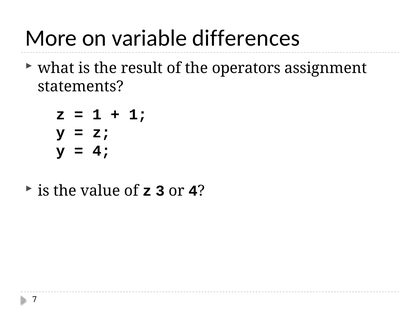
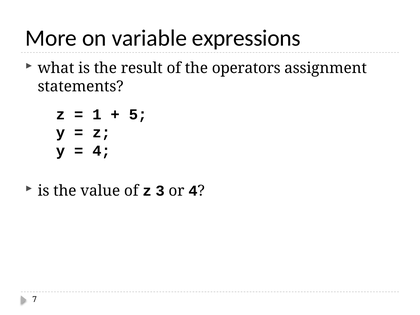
differences: differences -> expressions (246, 38)
1: 1 -> 5 (138, 114)
